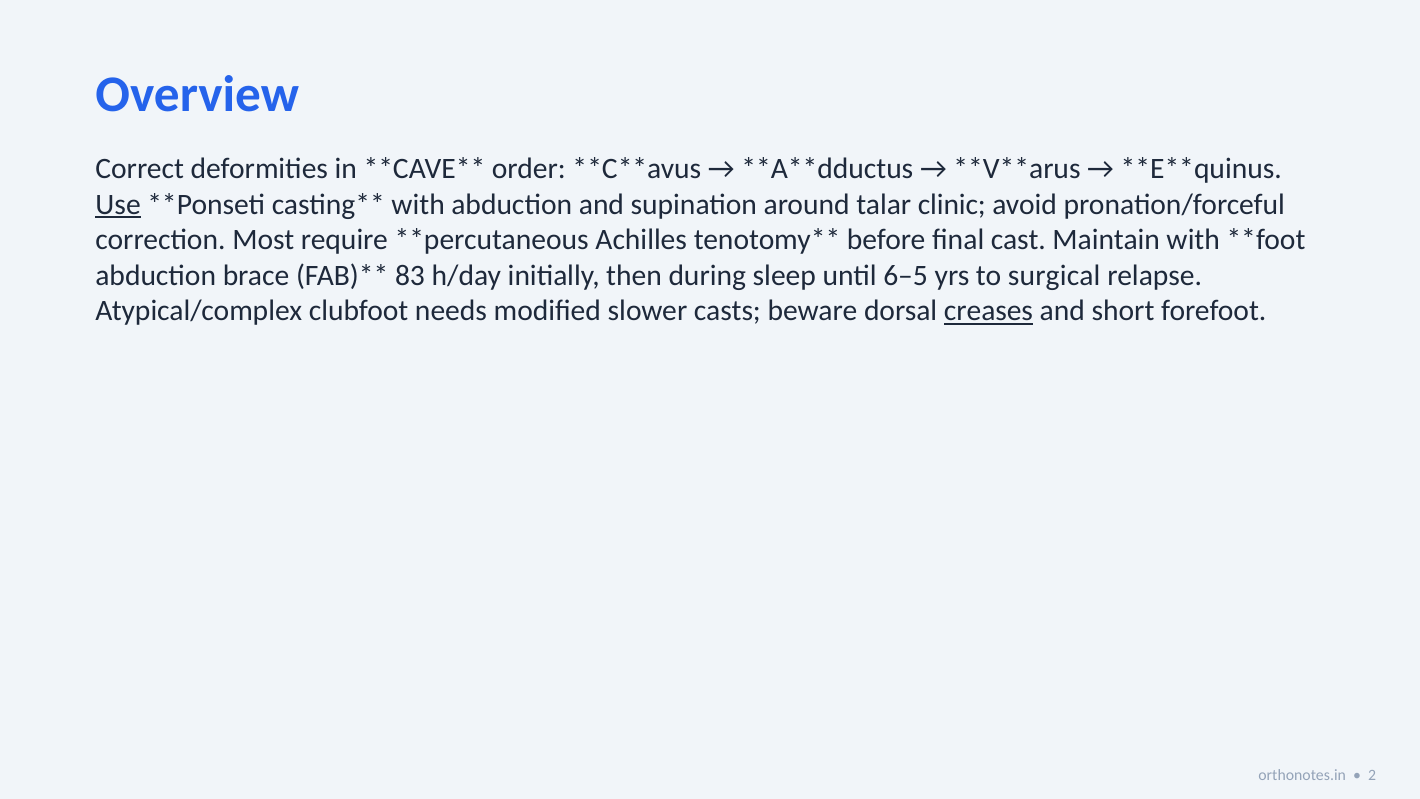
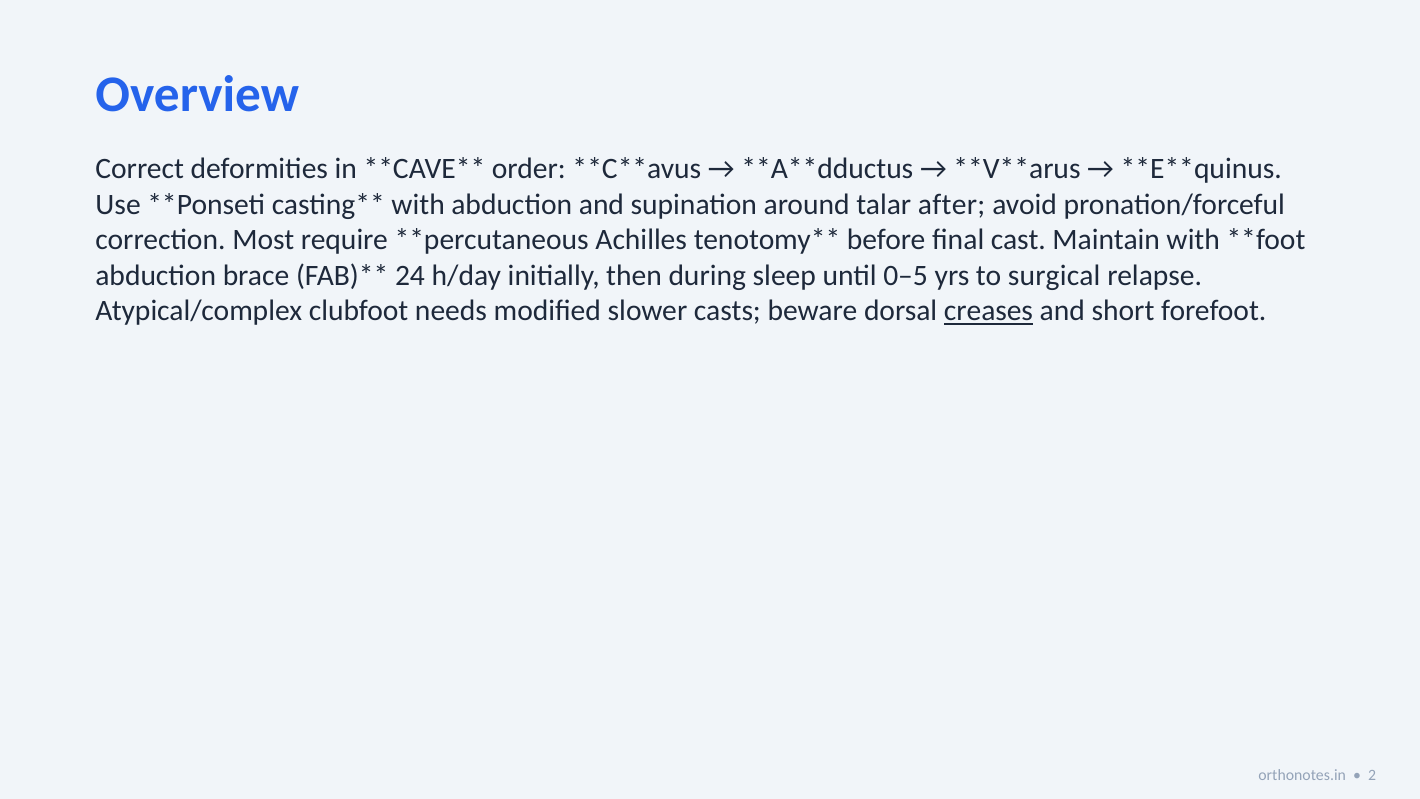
Use underline: present -> none (118, 204)
clinic: clinic -> after (952, 204)
83: 83 -> 24 (410, 275)
6–5: 6–5 -> 0–5 (906, 275)
